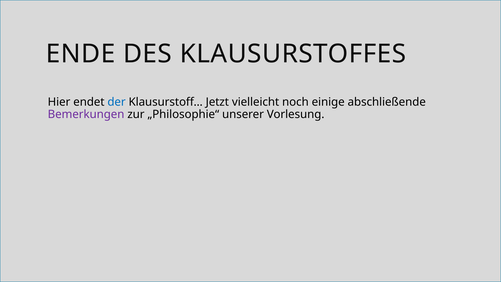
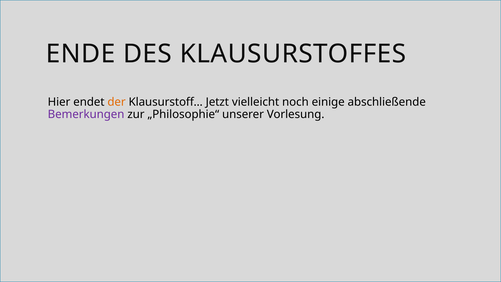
der colour: blue -> orange (117, 102)
